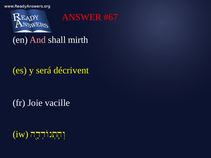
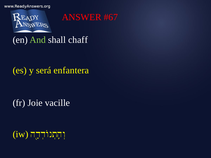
And colour: pink -> light green (38, 40)
mirth: mirth -> chaff (78, 40)
décrivent: décrivent -> enfantera (71, 70)
